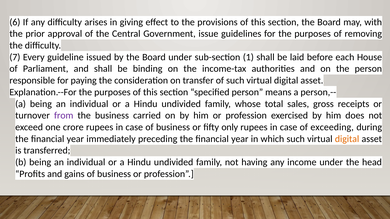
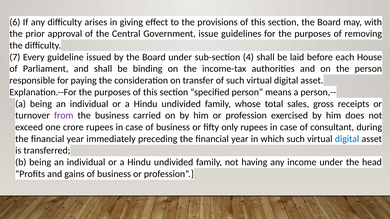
1: 1 -> 4 (248, 57)
exceeding: exceeding -> consultant (332, 127)
digital colour: orange -> blue (347, 139)
